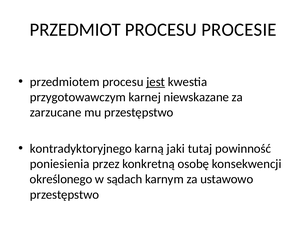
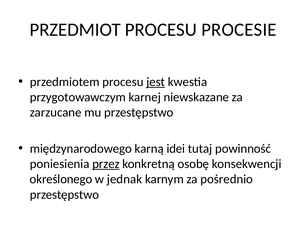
kontradyktoryjnego: kontradyktoryjnego -> międzynarodowego (81, 149)
jaki: jaki -> idei (176, 149)
przez underline: none -> present (106, 164)
sądach: sądach -> jednak (124, 179)
ustawowo: ustawowo -> pośrednio (227, 179)
